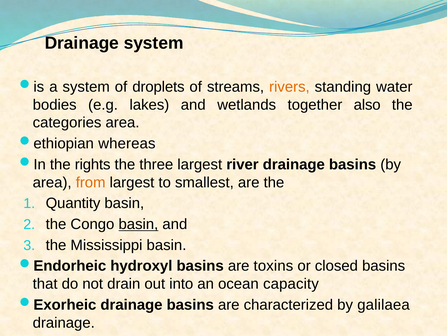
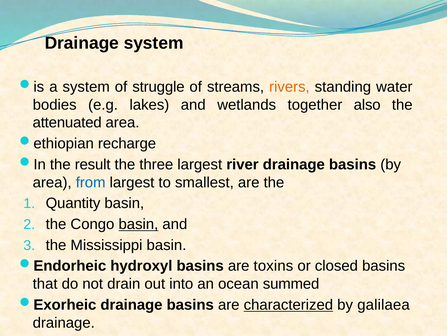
droplets: droplets -> struggle (158, 87)
categories: categories -> attenuated (67, 122)
whereas: whereas -> recharge (127, 143)
rights: rights -> result (93, 164)
from colour: orange -> blue (91, 182)
capacity: capacity -> summed (291, 283)
characterized underline: none -> present (288, 304)
